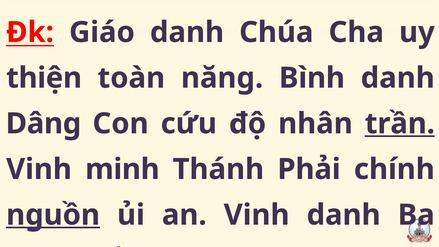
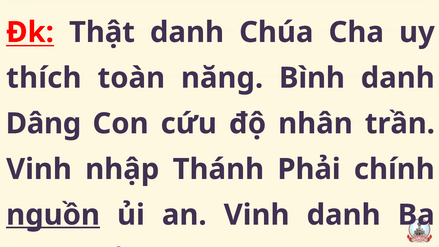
Giáo: Giáo -> Thật (102, 32)
thiện: thiện -> thích (44, 78)
trần underline: present -> none (400, 124)
minh: minh -> nhập (122, 169)
